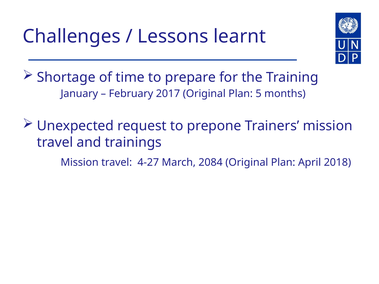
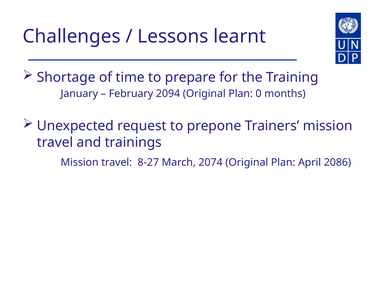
2017: 2017 -> 2094 (168, 94)
5: 5 -> 0 (259, 94)
4-27: 4-27 -> 8-27 (148, 163)
2084: 2084 -> 2074 (211, 163)
2018: 2018 -> 2086 (337, 163)
